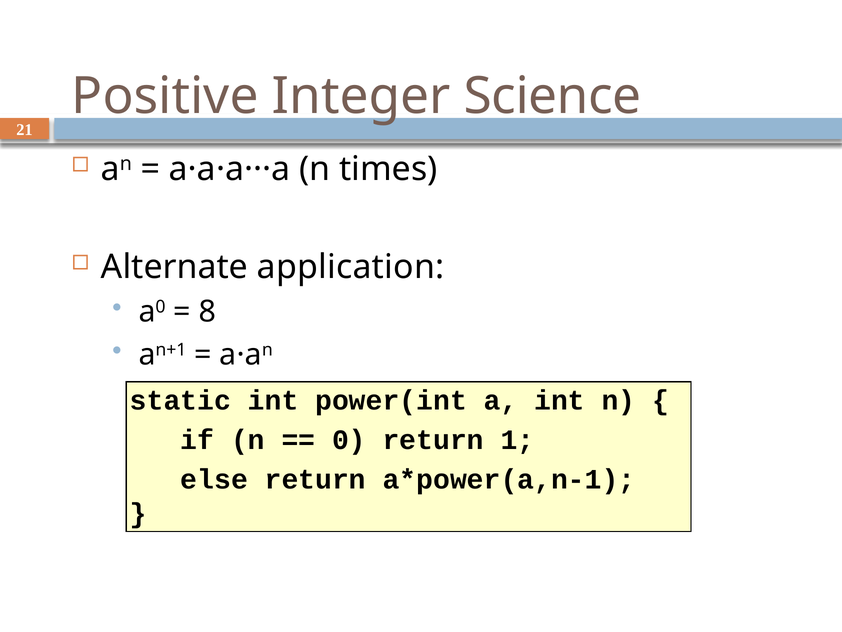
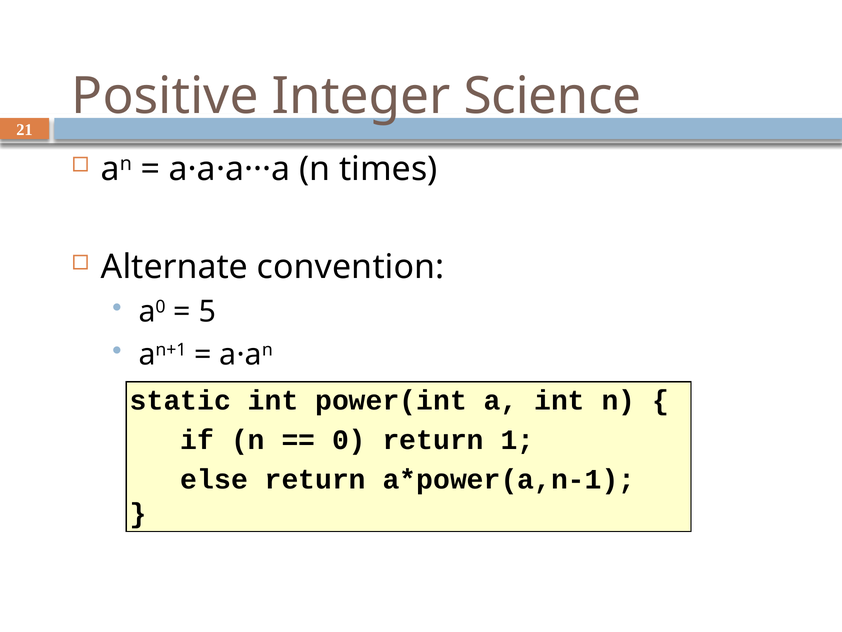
application: application -> convention (351, 267)
8: 8 -> 5 (207, 312)
